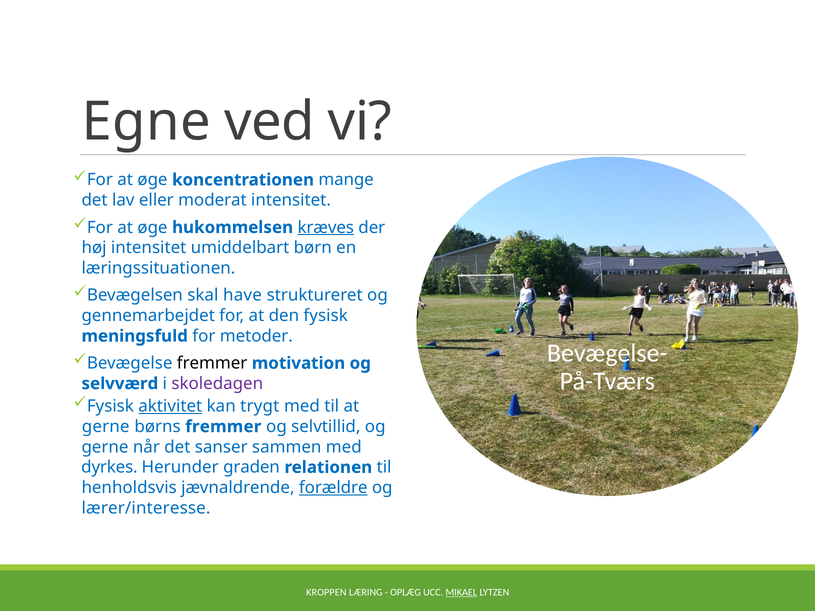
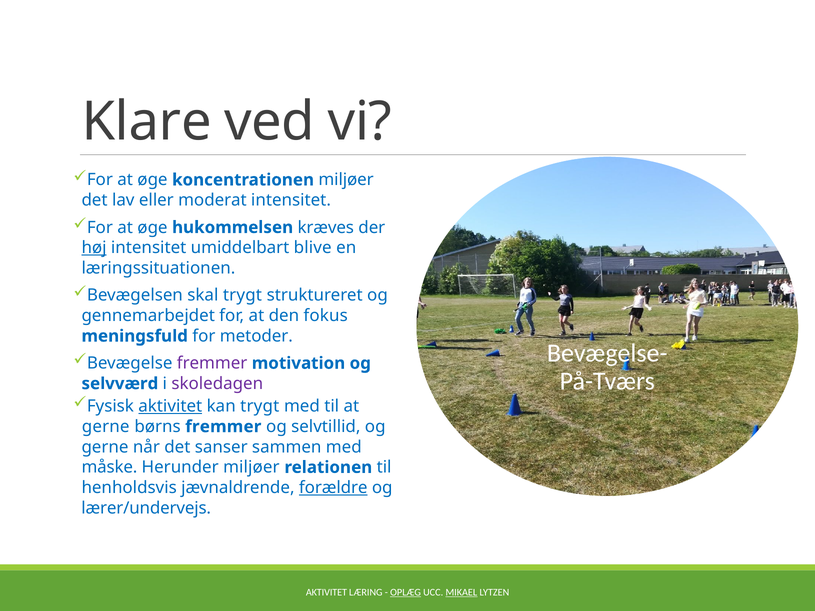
Egne: Egne -> Klare (147, 122)
koncentrationen mange: mange -> miljøer (346, 180)
kræves underline: present -> none (326, 228)
høj underline: none -> present (94, 248)
børn: børn -> blive (313, 248)
skal have: have -> trygt (242, 295)
den fysisk: fysisk -> fokus (326, 316)
fremmer colour: black -> purple (212, 363)
dyrkes: dyrkes -> måske (109, 468)
Herunder graden: graden -> miljøer (251, 468)
lærer/interesse: lærer/interesse -> lærer/undervejs (146, 508)
KROPPEN: KROPPEN -> AKTIVITET (326, 593)
OPLÆG underline: none -> present (406, 593)
